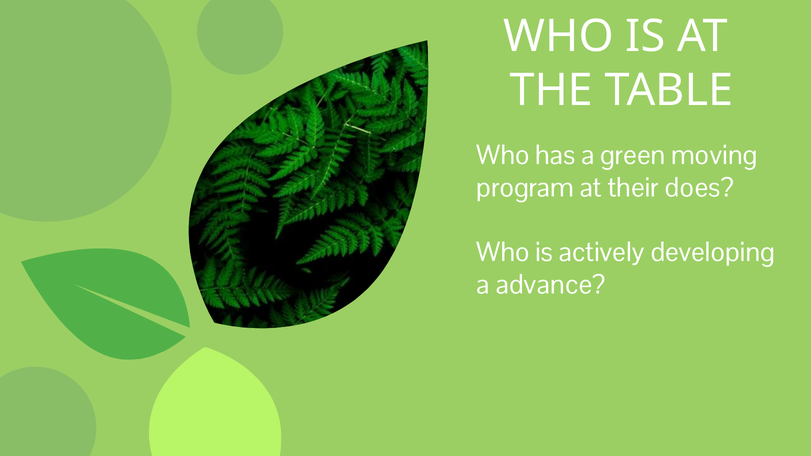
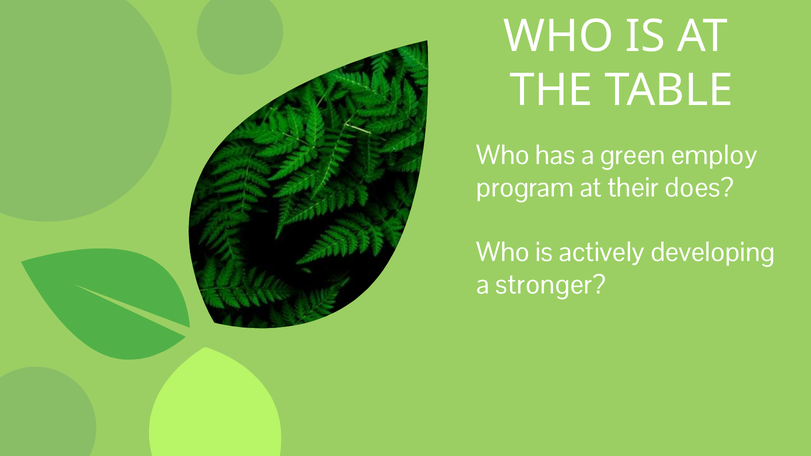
moving: moving -> employ (714, 155)
advance: advance -> stronger (551, 285)
